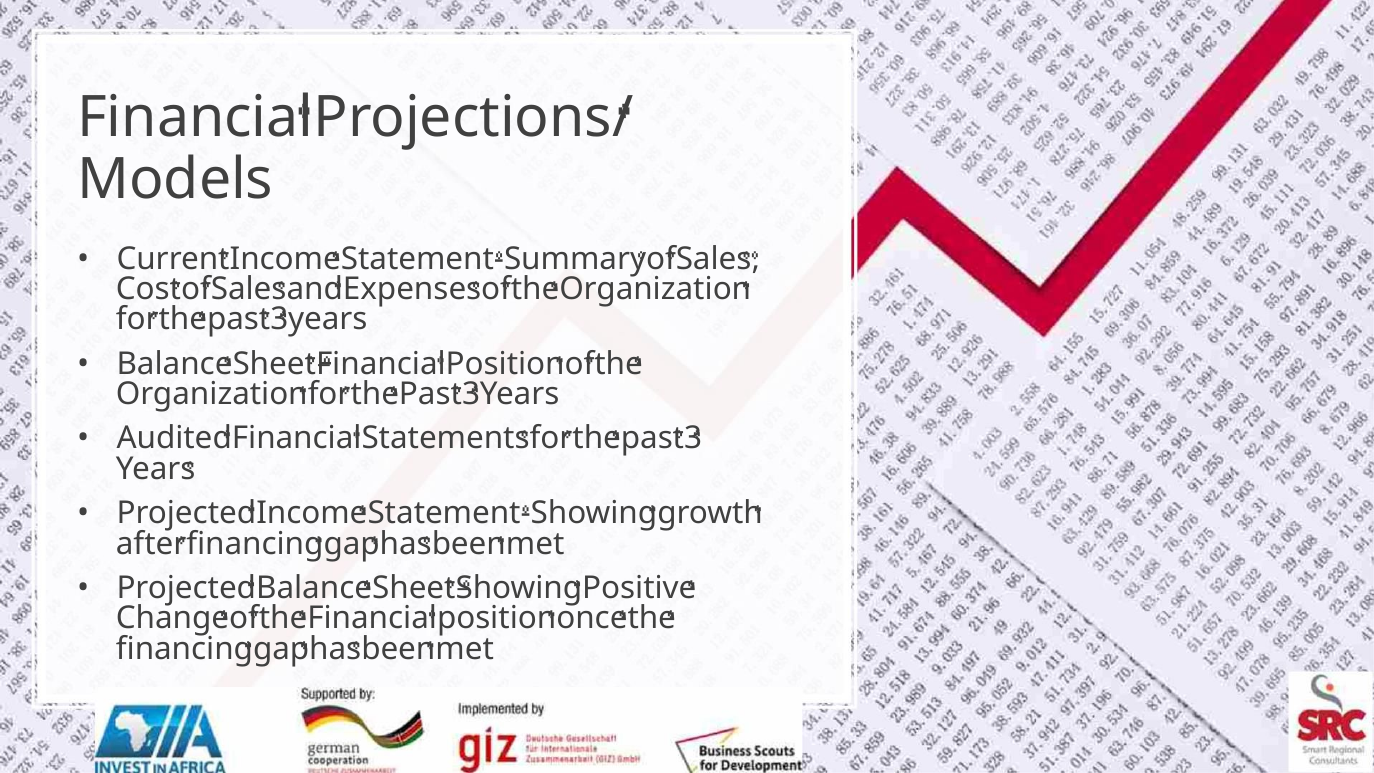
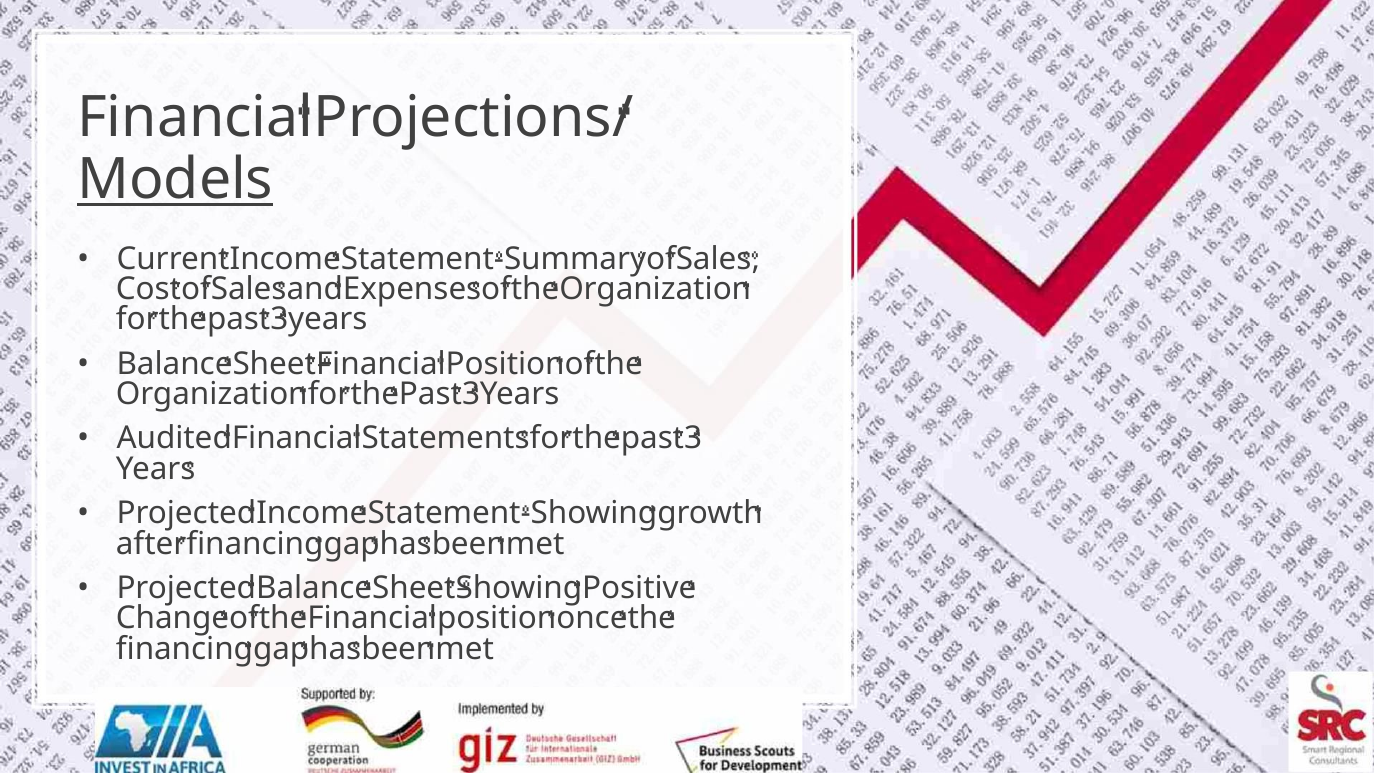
Models underline: none -> present (175, 180)
